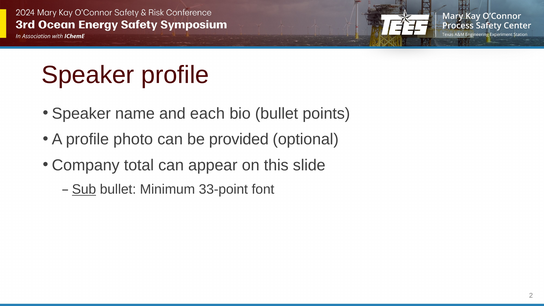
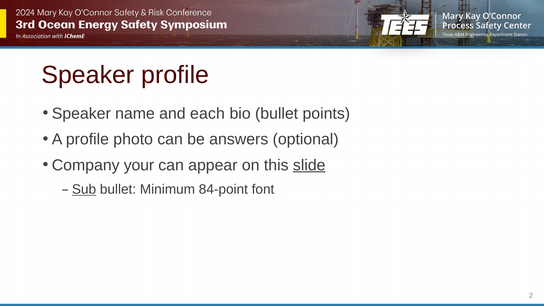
provided: provided -> answers (239, 139)
total: total -> your (139, 165)
slide underline: none -> present (309, 165)
33-point: 33-point -> 84-point (223, 189)
